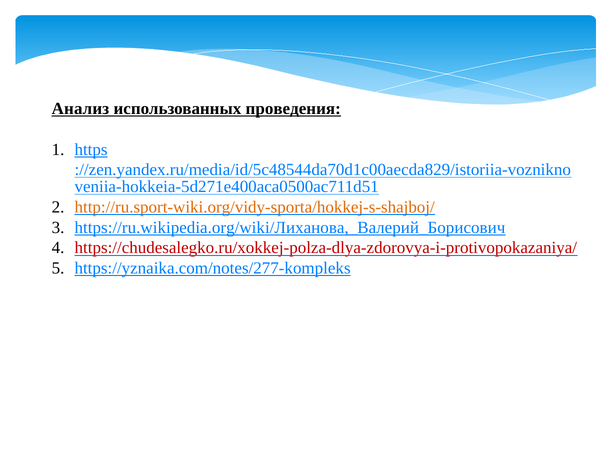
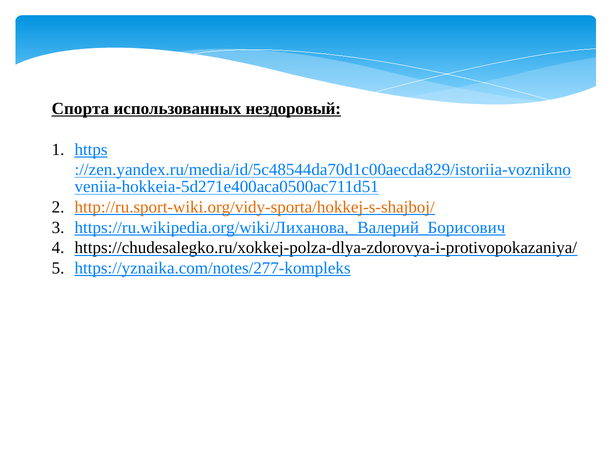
Анализ: Анализ -> Спорта (80, 109)
проведения: проведения -> нездоровый (293, 109)
https://chudesalegko.ru/xokkej-polza-dlya-zdorovya-i-protivopokazaniya/ colour: red -> black (326, 248)
